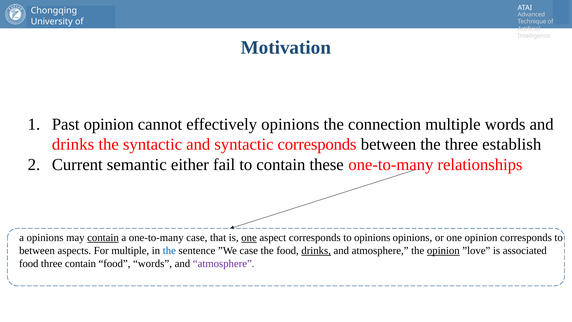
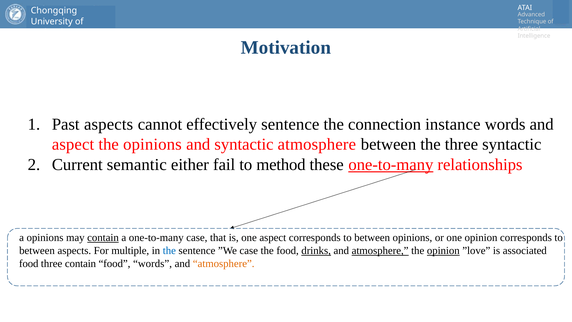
Past opinion: opinion -> aspects (109, 124)
effectively opinions: opinions -> sentence (290, 124)
connection multiple: multiple -> instance (453, 124)
drinks: drinks -> aspect (73, 144)
the syntactic: syntactic -> opinions (152, 144)
syntactic corresponds: corresponds -> atmosphere (317, 144)
three establish: establish -> syntactic (512, 144)
to contain: contain -> method (281, 164)
one-to-many underline: none -> present (391, 164)
one underline: present -> none (249, 238)
aspect corresponds to opinions: opinions -> between (372, 238)
atmosphere underline: none -> present (380, 250)
atmosphere colour: purple -> orange (224, 263)
